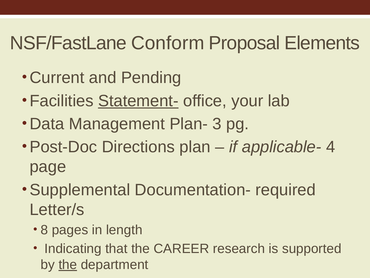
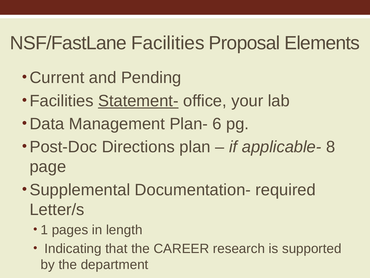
NSF/FastLane Conform: Conform -> Facilities (168, 43)
3: 3 -> 6 (217, 124)
4: 4 -> 8 (331, 147)
8: 8 -> 1 (44, 230)
the underline: present -> none (68, 264)
